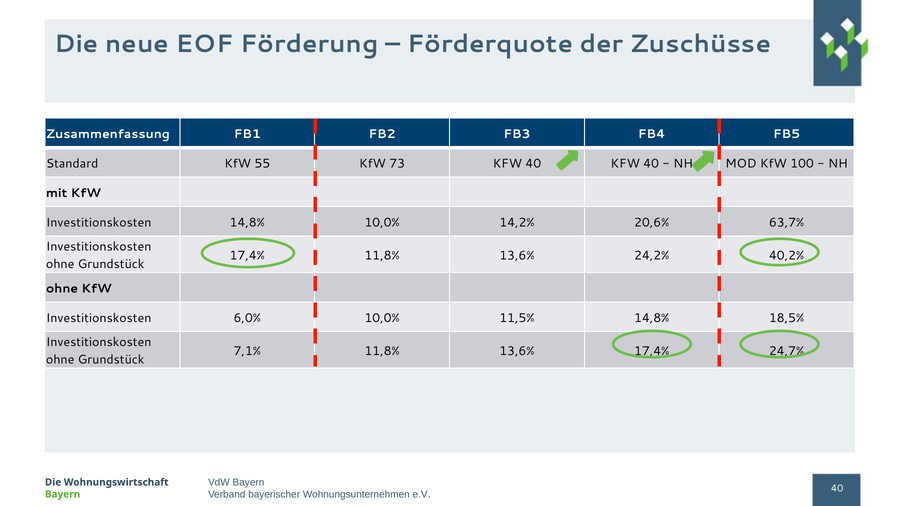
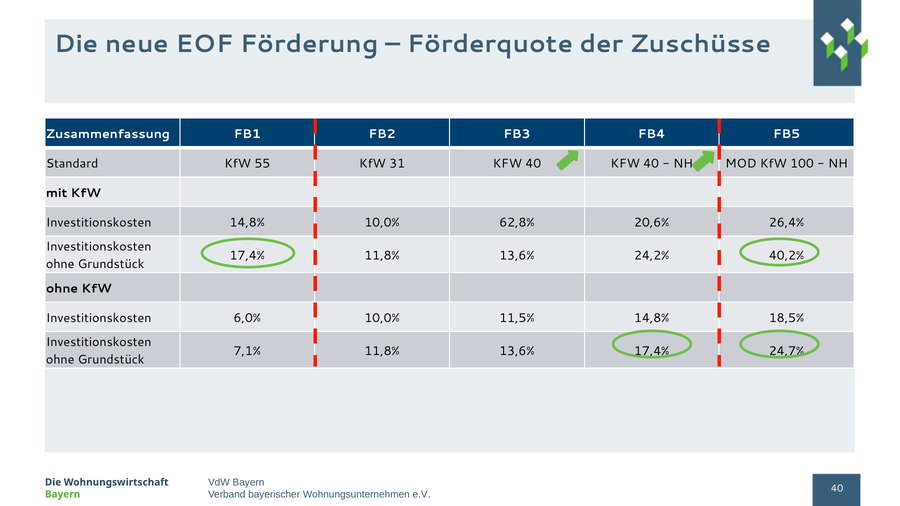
73: 73 -> 31 (397, 164)
14,2%: 14,2% -> 62,8% (517, 223)
63,7%: 63,7% -> 26,4% (787, 223)
